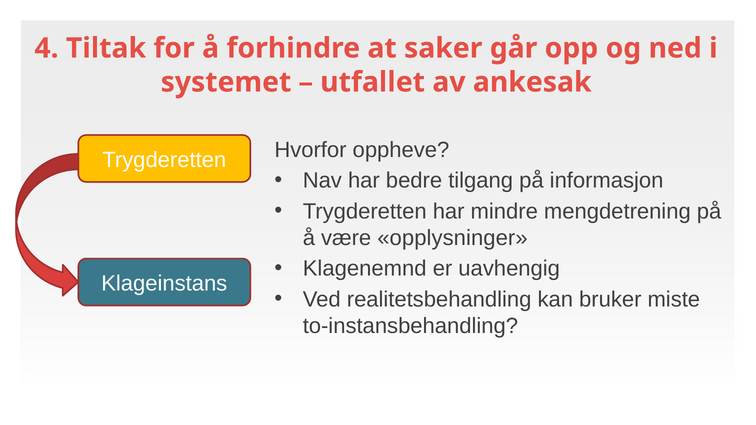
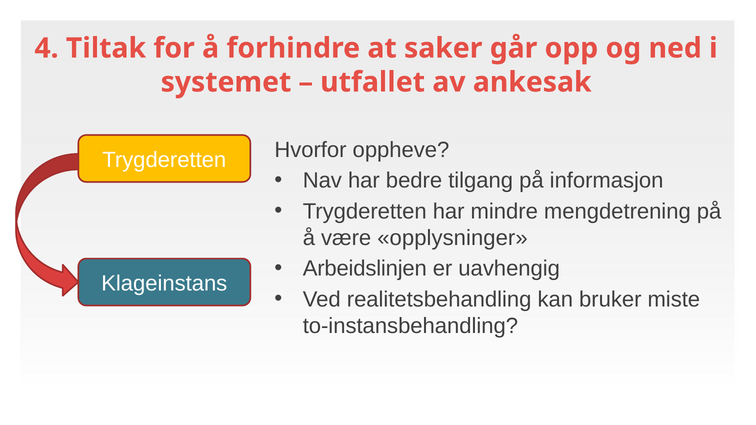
Klagenemnd: Klagenemnd -> Arbeidslinjen (365, 269)
